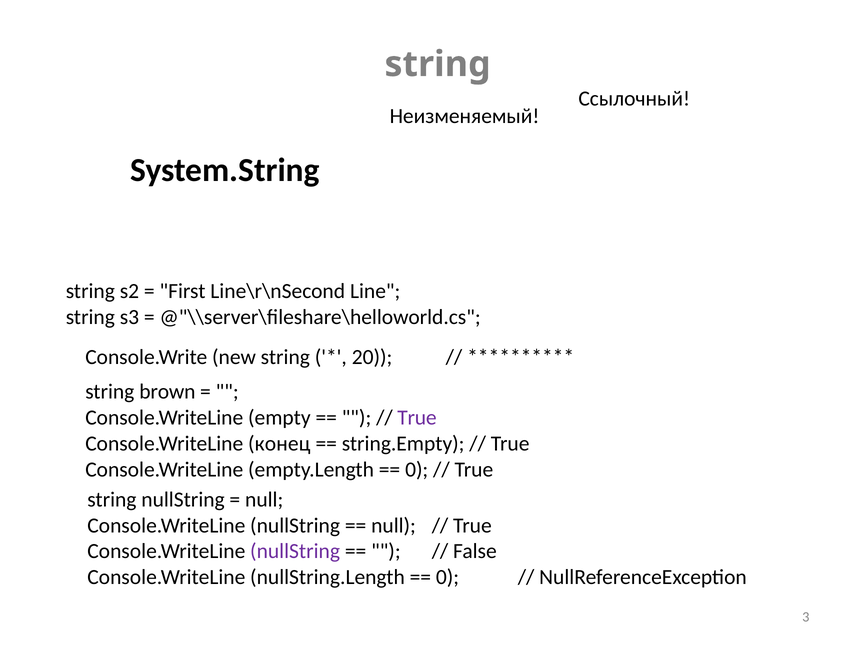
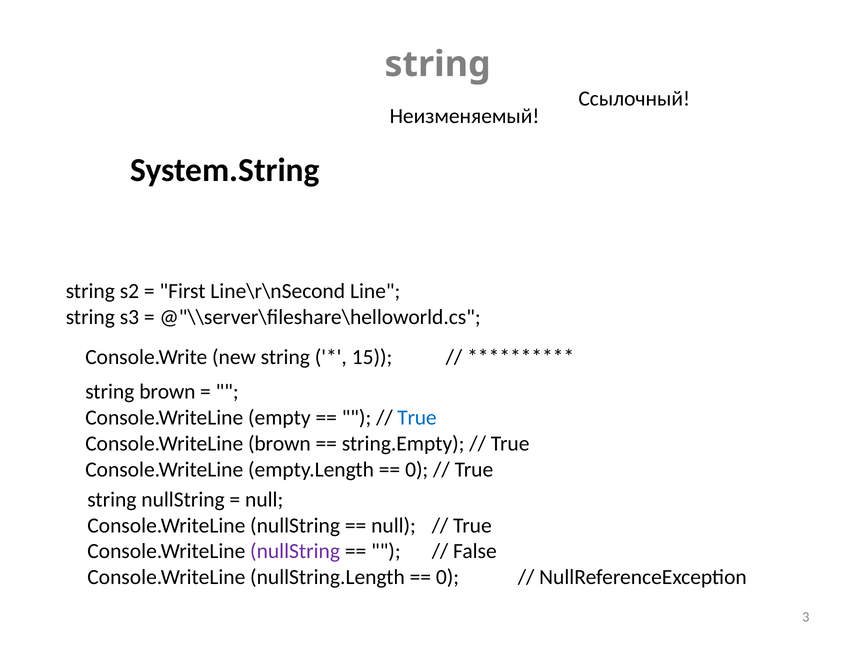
20: 20 -> 15 (372, 357)
True colour: purple -> blue (417, 418)
Console.WriteLine конец: конец -> brown (279, 443)
